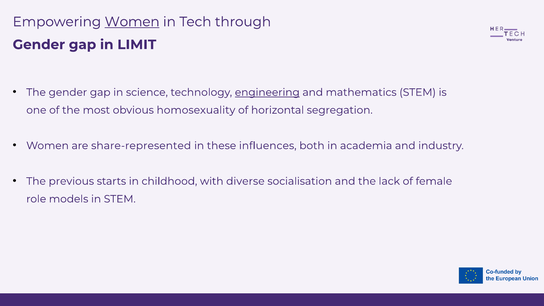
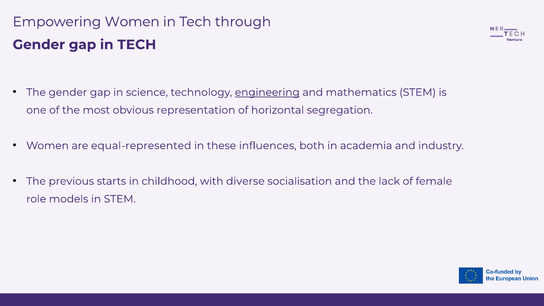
Women underline: present -> none (132, 22)
gap in LIMIT: LIMIT -> TECH (137, 45)
homosexuality: homosexuality -> representation (196, 110)
share-represented: share-represented -> equal-represented (141, 146)
